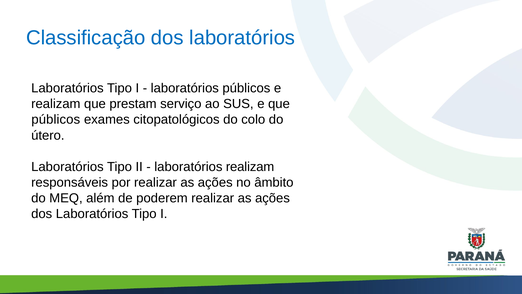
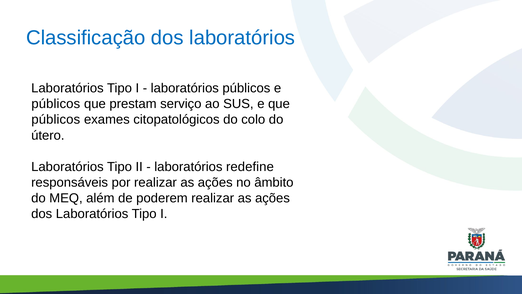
realizam: realizam -> públicos (56, 104)
laboratórios realizam: realizam -> redefine (250, 167)
